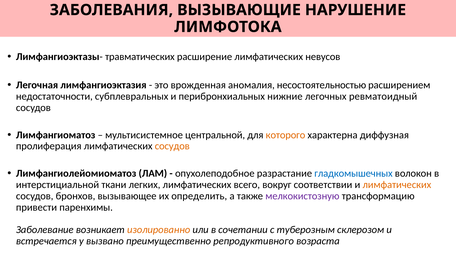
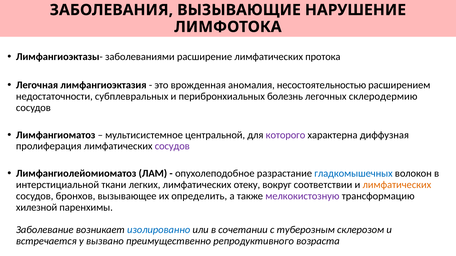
травматических: травматических -> заболеваниями (140, 57)
невусов: невусов -> протока (323, 57)
нижние: нижние -> болезнь (285, 97)
ревматоидный: ревматоидный -> склеродермию (383, 97)
которого colour: orange -> purple (286, 135)
сосудов colour: orange -> purple (172, 146)
всего: всего -> отеку (247, 185)
привести: привести -> хилезной (37, 208)
изолированно colour: orange -> blue (159, 230)
